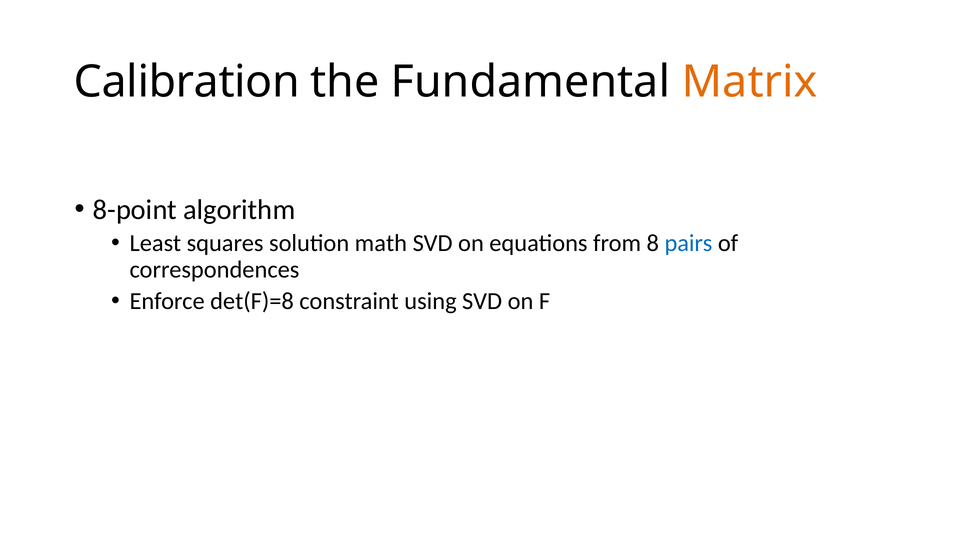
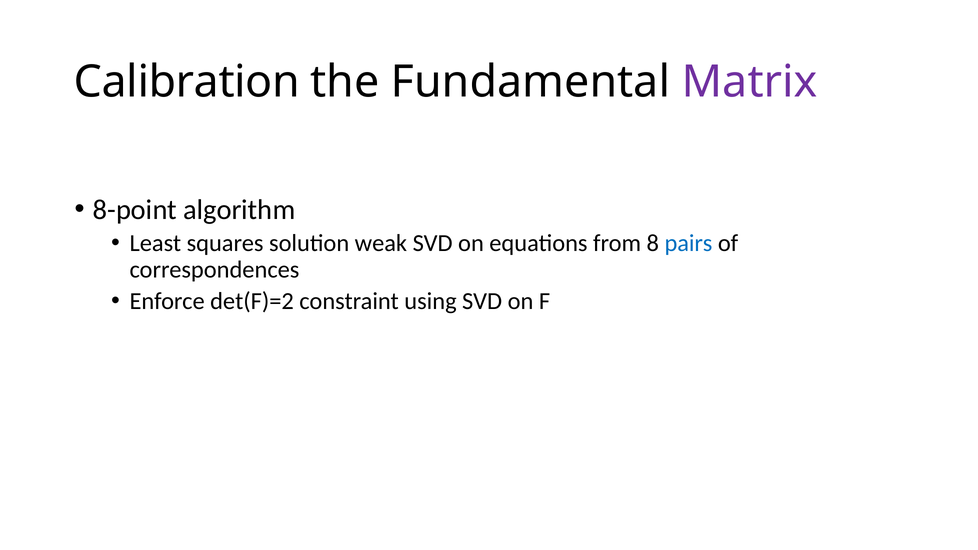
Matrix colour: orange -> purple (750, 82)
math: math -> weak (381, 243)
det(F)=8: det(F)=8 -> det(F)=2 (252, 301)
